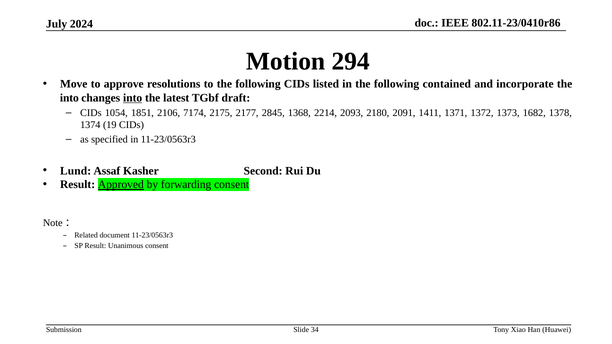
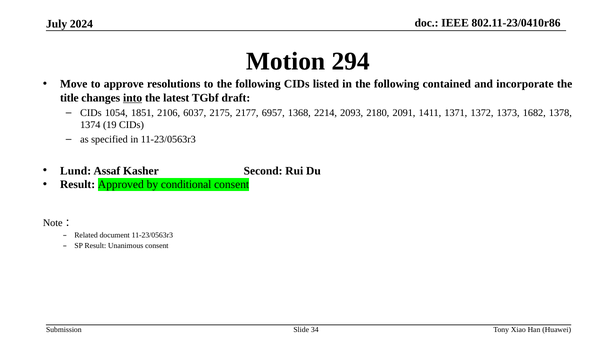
into: into -> title (69, 98)
7174: 7174 -> 6037 (195, 113)
2845: 2845 -> 6957 (273, 113)
Approved underline: present -> none (121, 185)
forwarding: forwarding -> conditional (186, 185)
